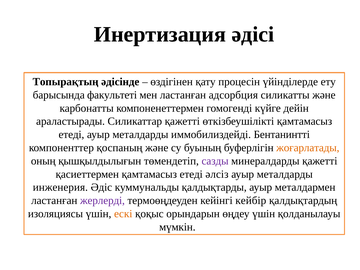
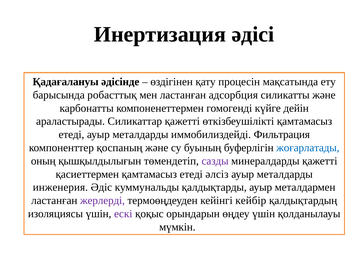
Топырақтың: Топырақтың -> Қадағалануы (66, 82)
үйінділерде: үйінділерде -> мақсатында (290, 82)
факультеті: факультеті -> робасттық (112, 95)
Бентанинтті: Бентанинтті -> Фильтрация (282, 135)
жоғарлатады colour: orange -> blue (308, 148)
ескі colour: orange -> purple (123, 214)
